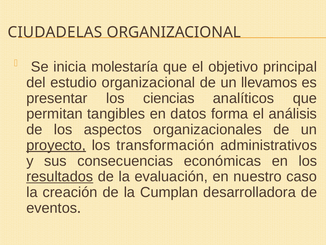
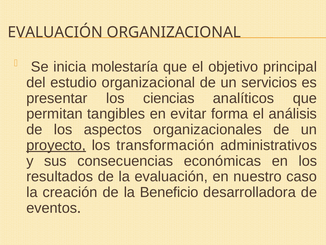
CIUDADELAS: CIUDADELAS -> EVALUACIÓN (55, 32)
llevamos: llevamos -> servicios (269, 82)
datos: datos -> evitar (188, 114)
resultados underline: present -> none (60, 176)
Cumplan: Cumplan -> Beneficio (169, 192)
